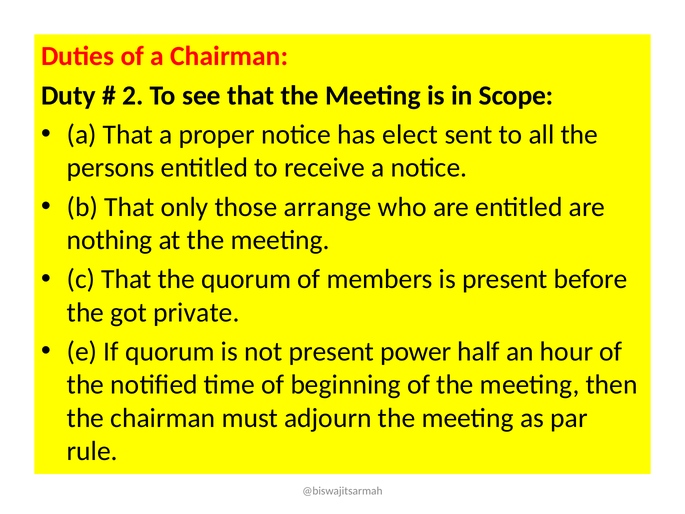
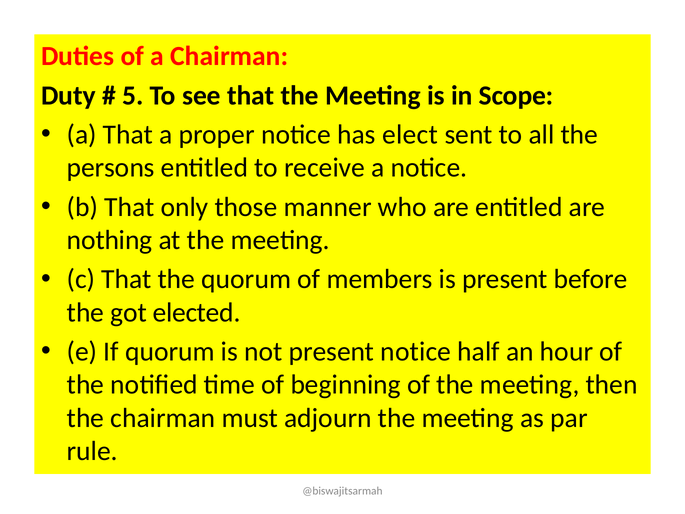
2: 2 -> 5 (133, 95)
arrange: arrange -> manner (328, 207)
private: private -> elected (197, 312)
present power: power -> notice (416, 352)
